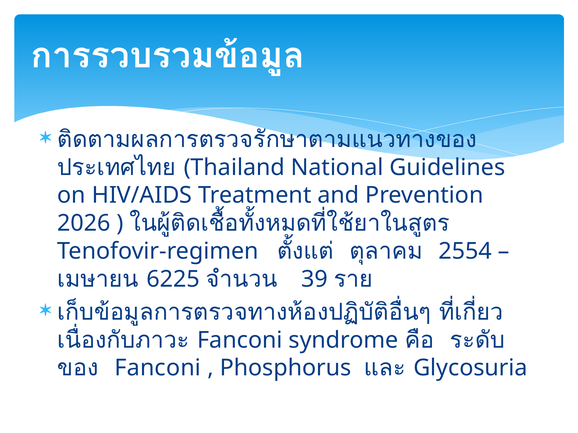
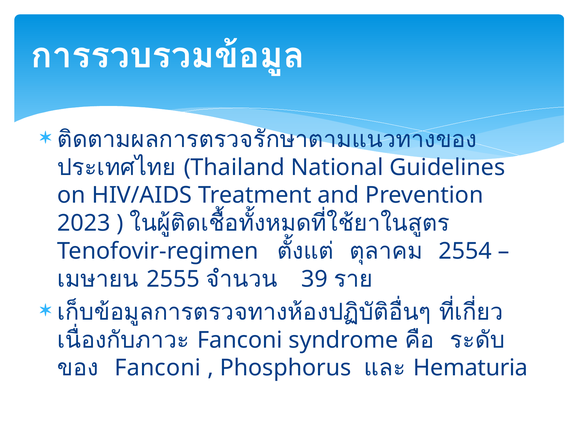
2026: 2026 -> 2023 (84, 223)
6225: 6225 -> 2555 (173, 279)
Glycosuria: Glycosuria -> Hematuria (471, 368)
